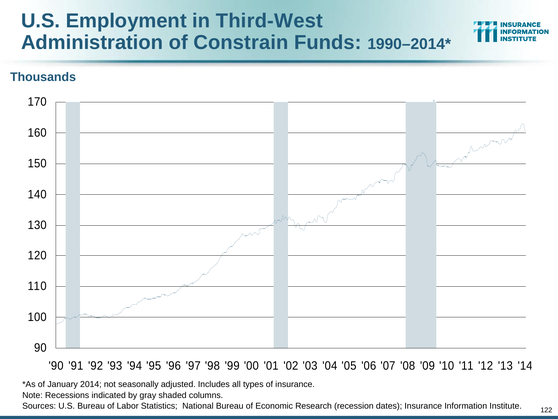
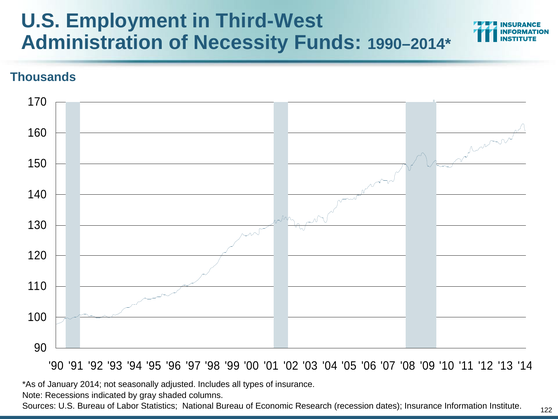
Constrain: Constrain -> Necessity (241, 42)
